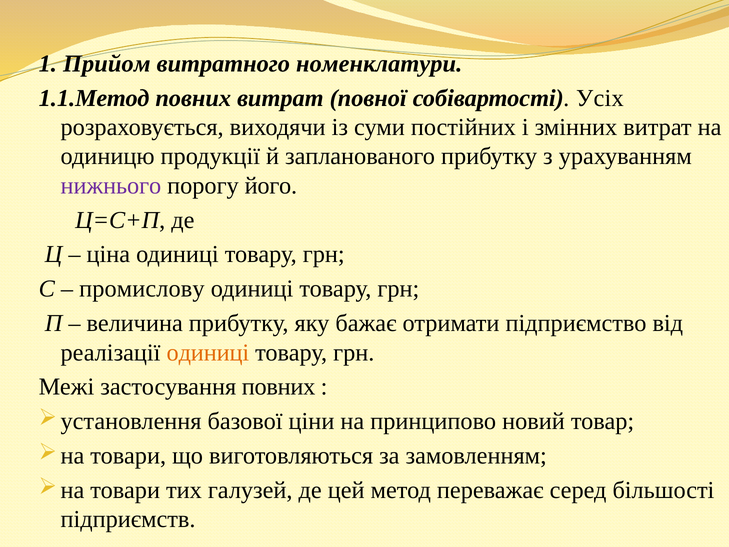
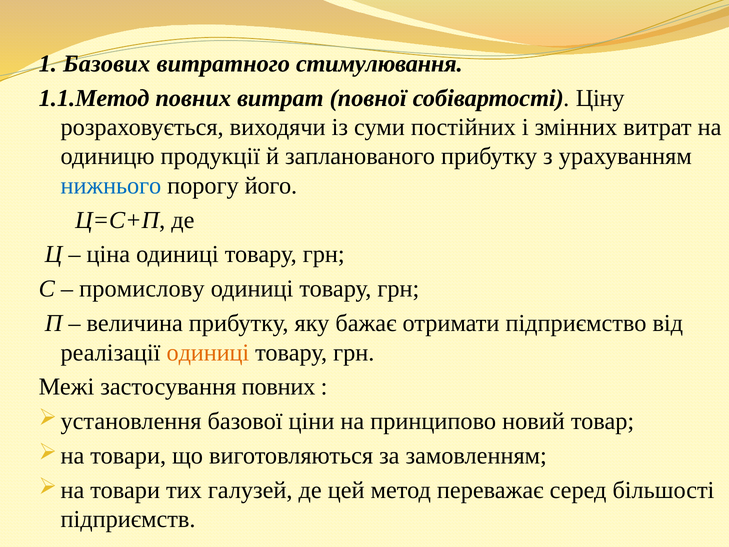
Прийом: Прийом -> Базових (107, 64)
номенклатури: номенклатури -> стимулювання (379, 64)
Усіх: Усіх -> Ціну (600, 98)
нижнього colour: purple -> blue (111, 186)
